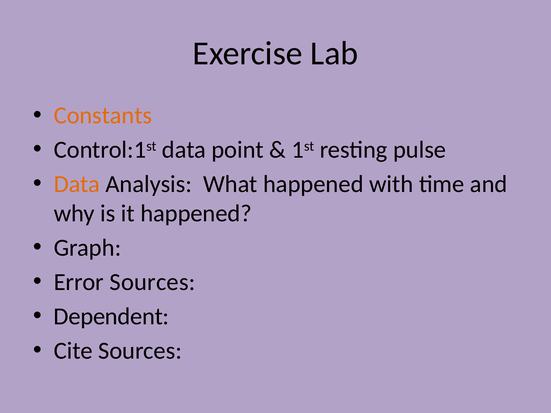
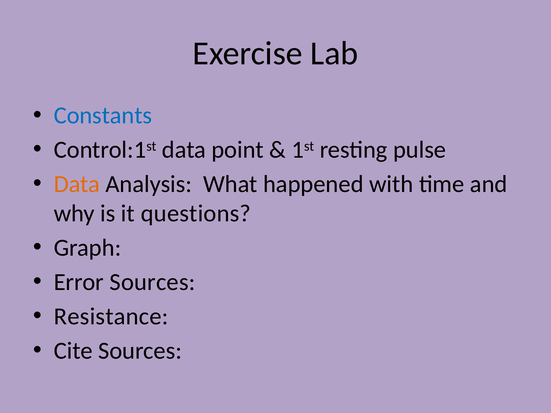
Constants colour: orange -> blue (103, 116)
it happened: happened -> questions (196, 214)
Dependent: Dependent -> Resistance (111, 317)
